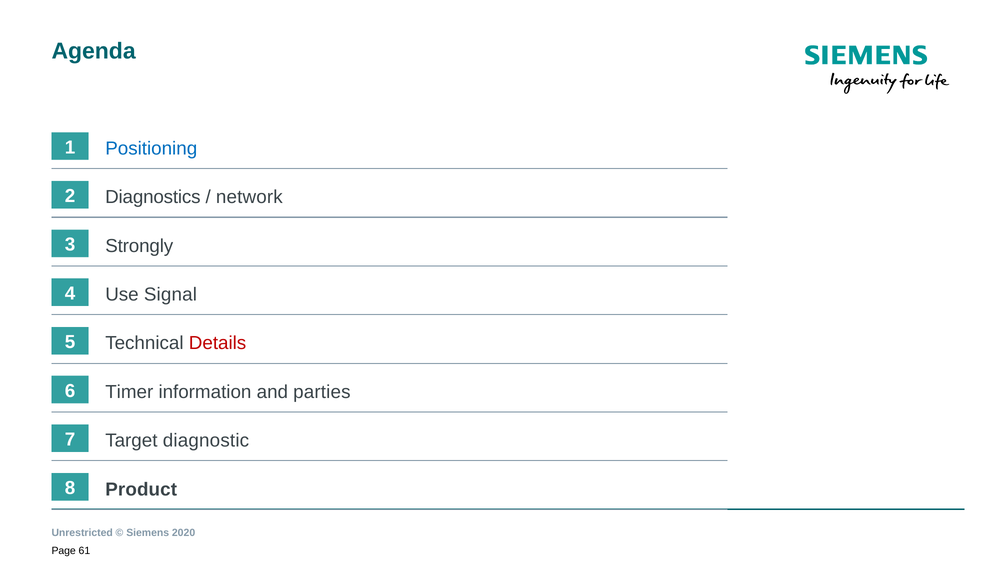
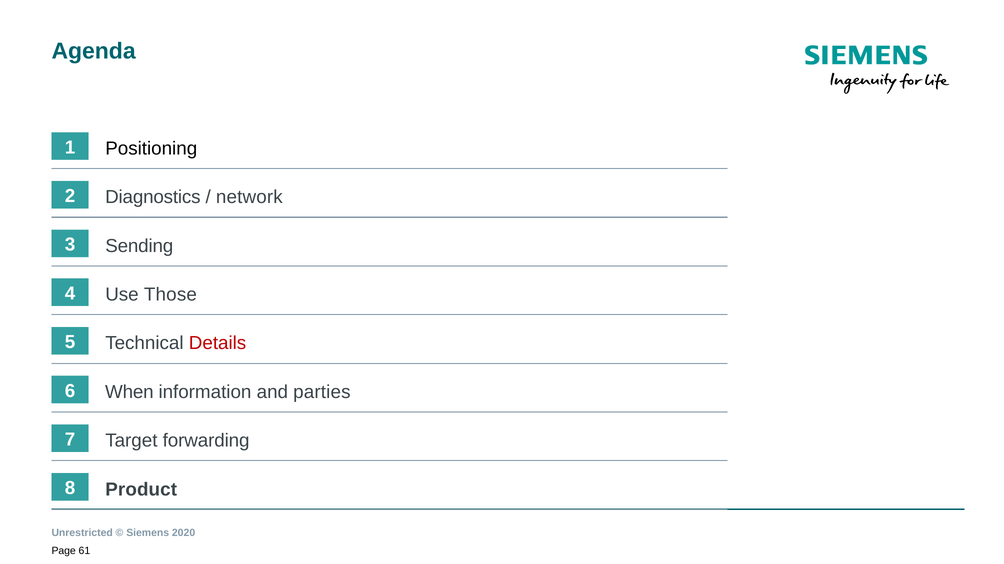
Positioning colour: blue -> black (151, 149)
Strongly: Strongly -> Sending (139, 246)
Signal: Signal -> Those (170, 295)
Timer: Timer -> When (129, 392)
diagnostic: diagnostic -> forwarding (206, 441)
